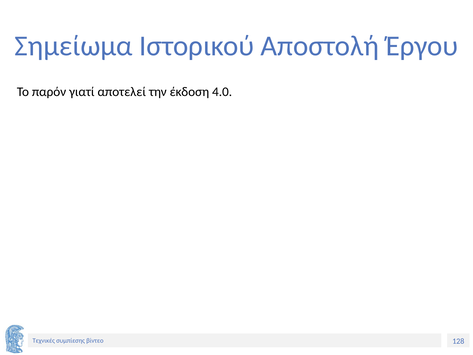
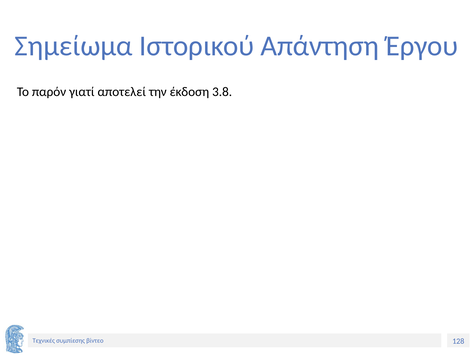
Αποστολή: Αποστολή -> Aπάντηση (320, 46)
4.0: 4.0 -> 3.8 (222, 92)
